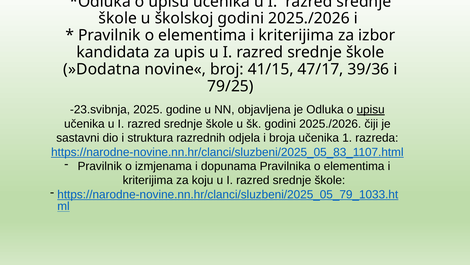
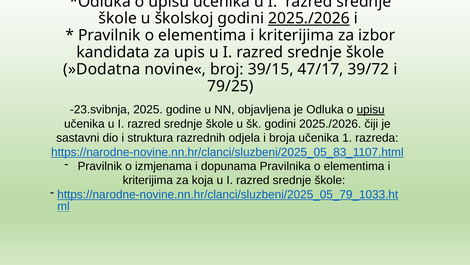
2025./2026 underline: none -> present (309, 18)
41/15: 41/15 -> 39/15 (271, 69)
39/36: 39/36 -> 39/72 (368, 69)
koju: koju -> koja (203, 180)
